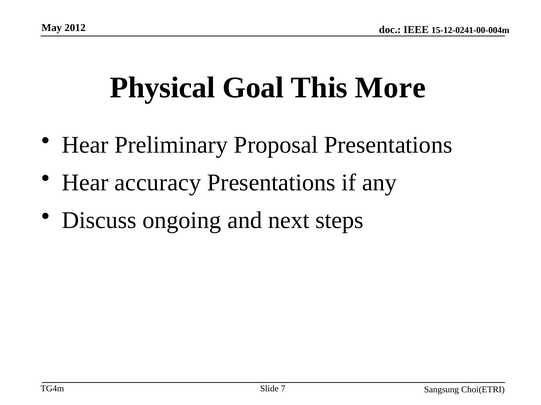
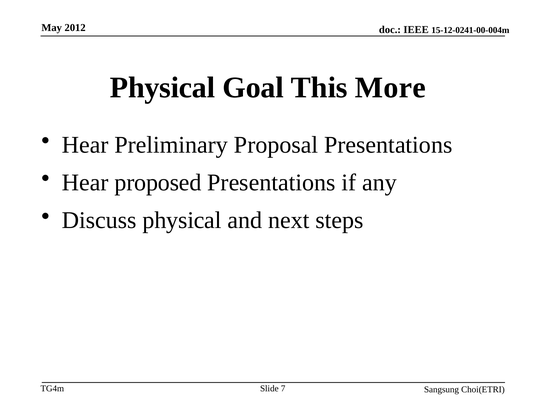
accuracy: accuracy -> proposed (158, 183)
Discuss ongoing: ongoing -> physical (182, 221)
